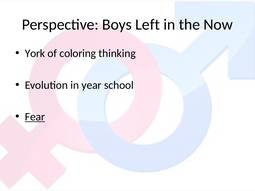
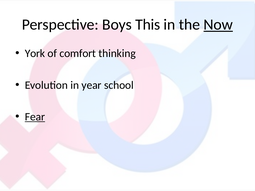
Left: Left -> This (148, 25)
Now underline: none -> present (218, 25)
coloring: coloring -> comfort (78, 53)
